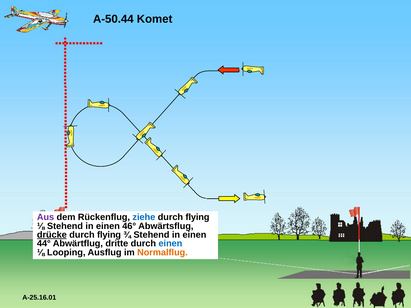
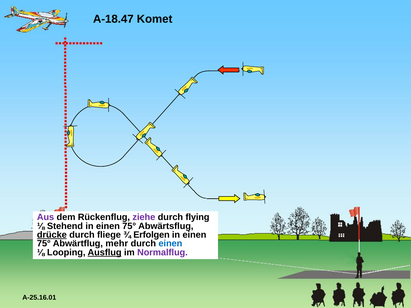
A-50.44: A-50.44 -> A-18.47 (113, 19)
ziehe colour: blue -> purple (144, 217)
46°: 46° -> 75° (129, 226)
flying: flying -> fliege (109, 235)
¾ Stehend: Stehend -> Erfolgen (152, 235)
44°: 44° -> 75° (44, 244)
dritte: dritte -> mehr (117, 244)
Ausflug underline: none -> present (105, 253)
Normalflug colour: orange -> purple (162, 253)
